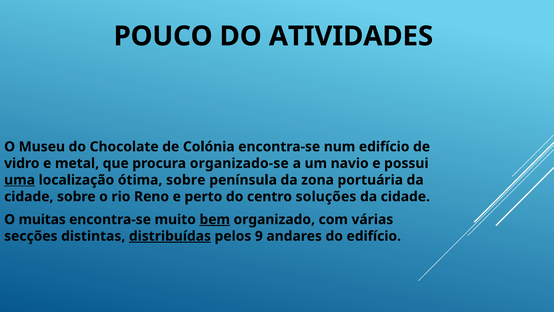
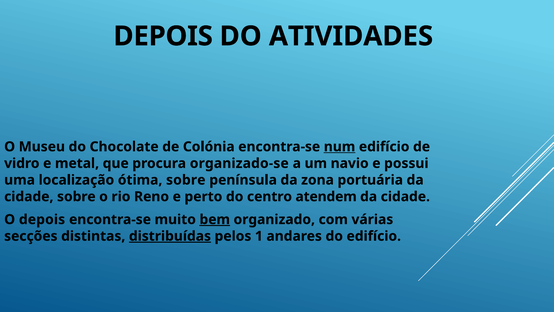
POUCO: POUCO -> DEPOIS (163, 36)
num underline: none -> present (340, 147)
uma underline: present -> none (20, 180)
soluções: soluções -> atendem (326, 196)
O muitas: muitas -> depois (42, 219)
9: 9 -> 1 (259, 236)
